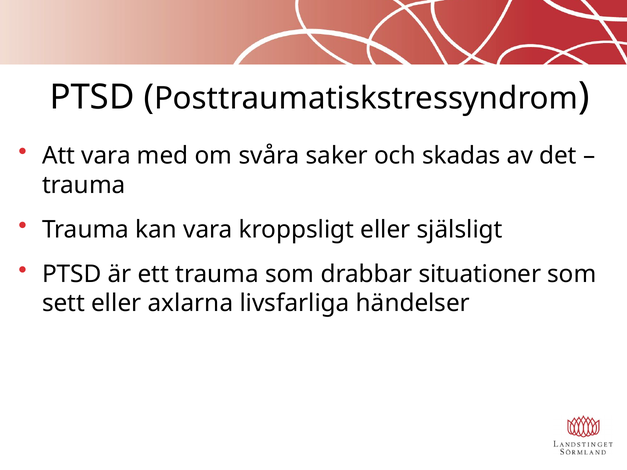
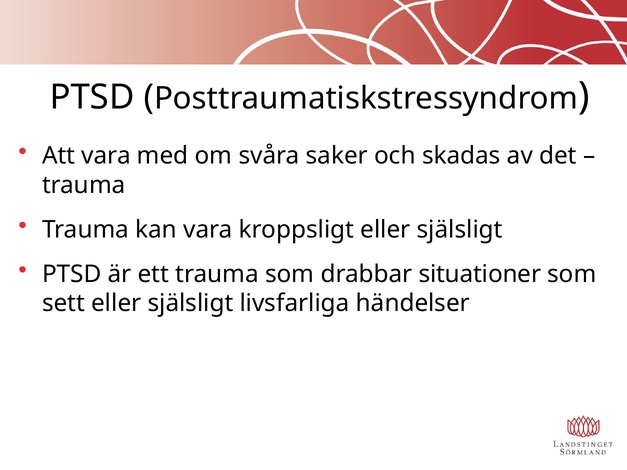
sett eller axlarna: axlarna -> själsligt (190, 304)
